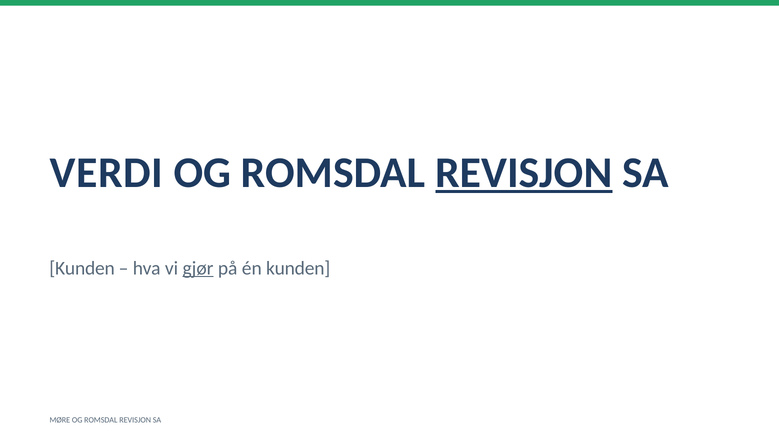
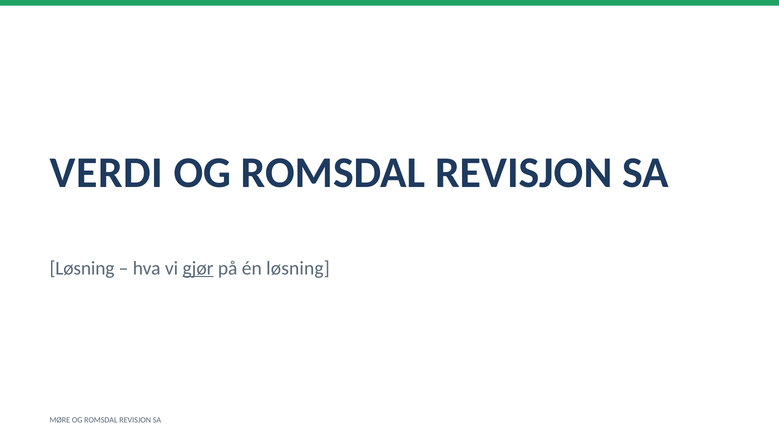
REVISJON underline: present -> none (524, 173)
Kunden: Kunden -> Løsning (82, 268)
én kunden: kunden -> løsning (298, 268)
